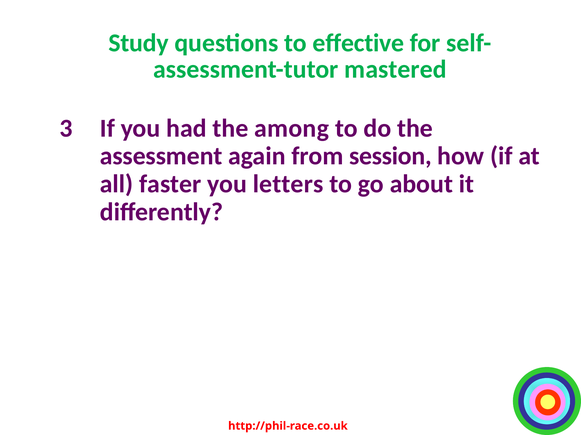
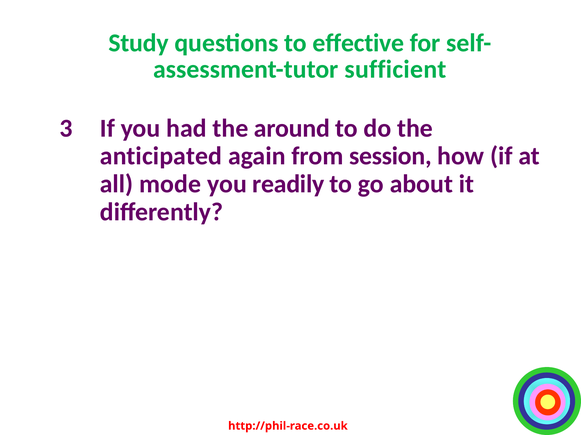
mastered: mastered -> sufficient (395, 69)
among: among -> around (292, 128)
assessment: assessment -> anticipated (161, 156)
faster: faster -> mode (170, 184)
letters: letters -> readily (288, 184)
